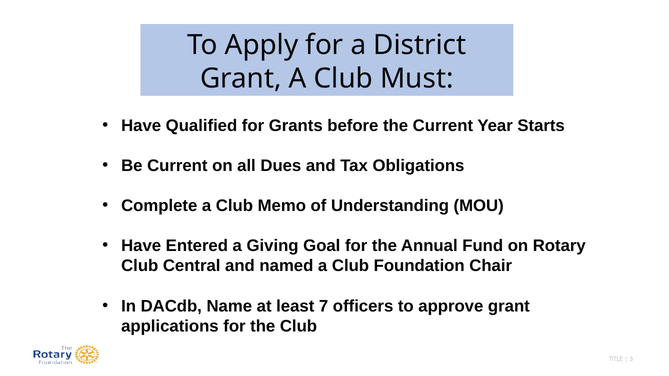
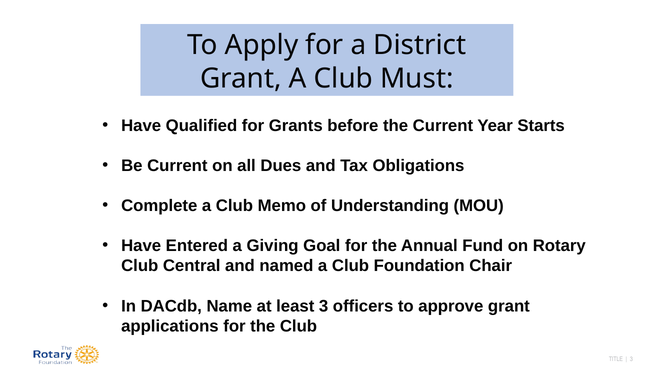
least 7: 7 -> 3 (324, 306)
